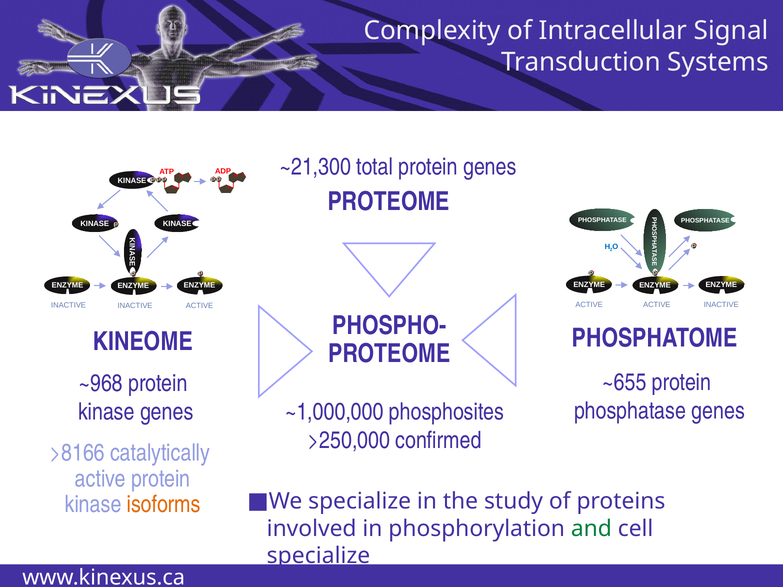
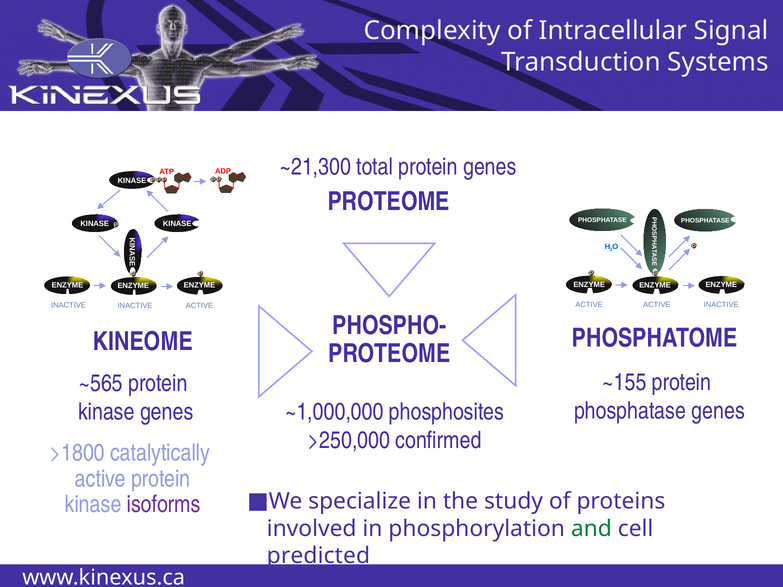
~655: ~655 -> ~155 (624, 382)
~968: ~968 -> ~565 (101, 383)
>8166: >8166 -> >1800 (77, 453)
isoforms colour: orange -> purple (164, 505)
specialize: specialize -> predicted (318, 556)
